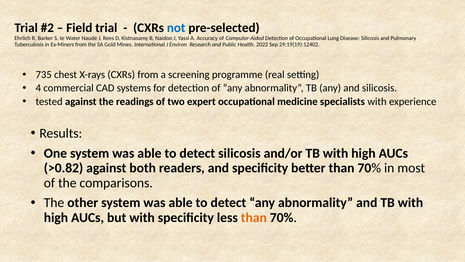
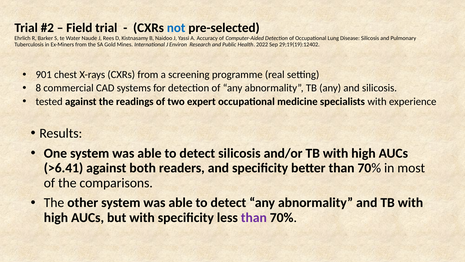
735: 735 -> 901 (44, 74)
4: 4 -> 8 (38, 88)
>0.82: >0.82 -> >6.41 (64, 168)
than colour: orange -> purple (254, 217)
